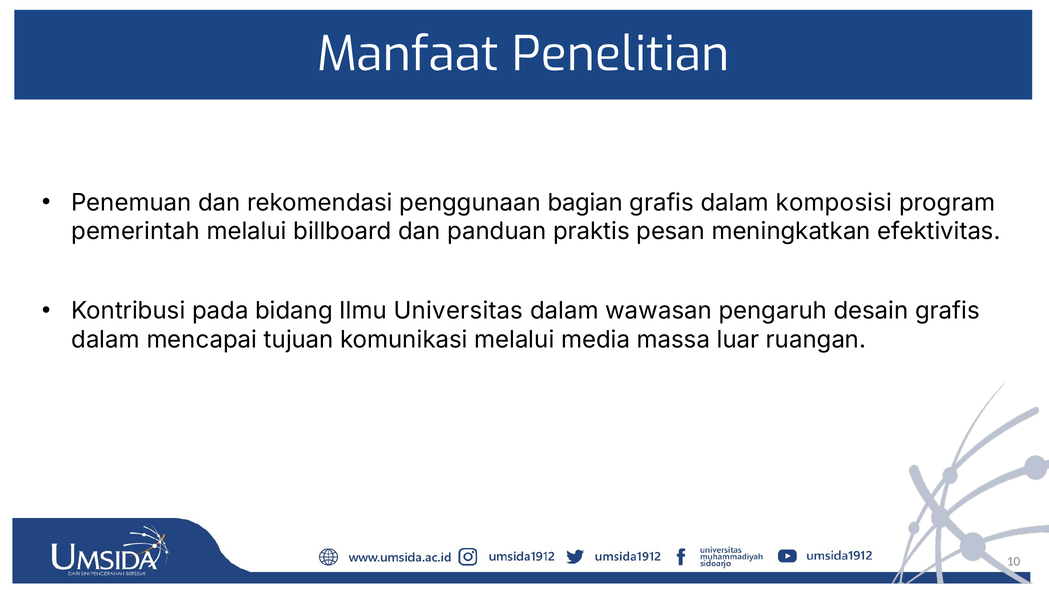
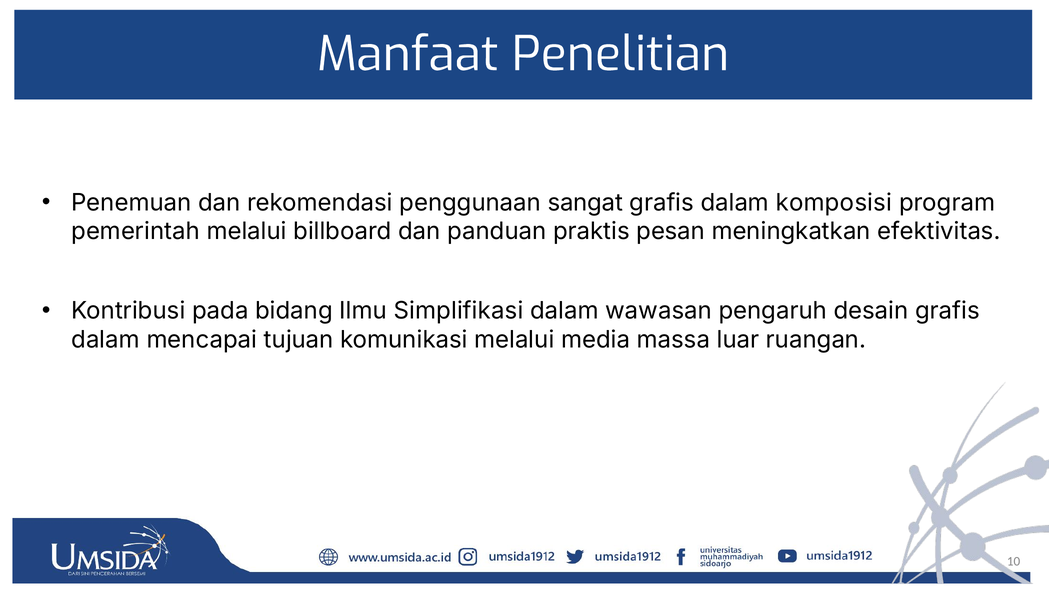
bagian: bagian -> sangat (585, 203)
Universitas: Universitas -> Simplifikasi (459, 311)
